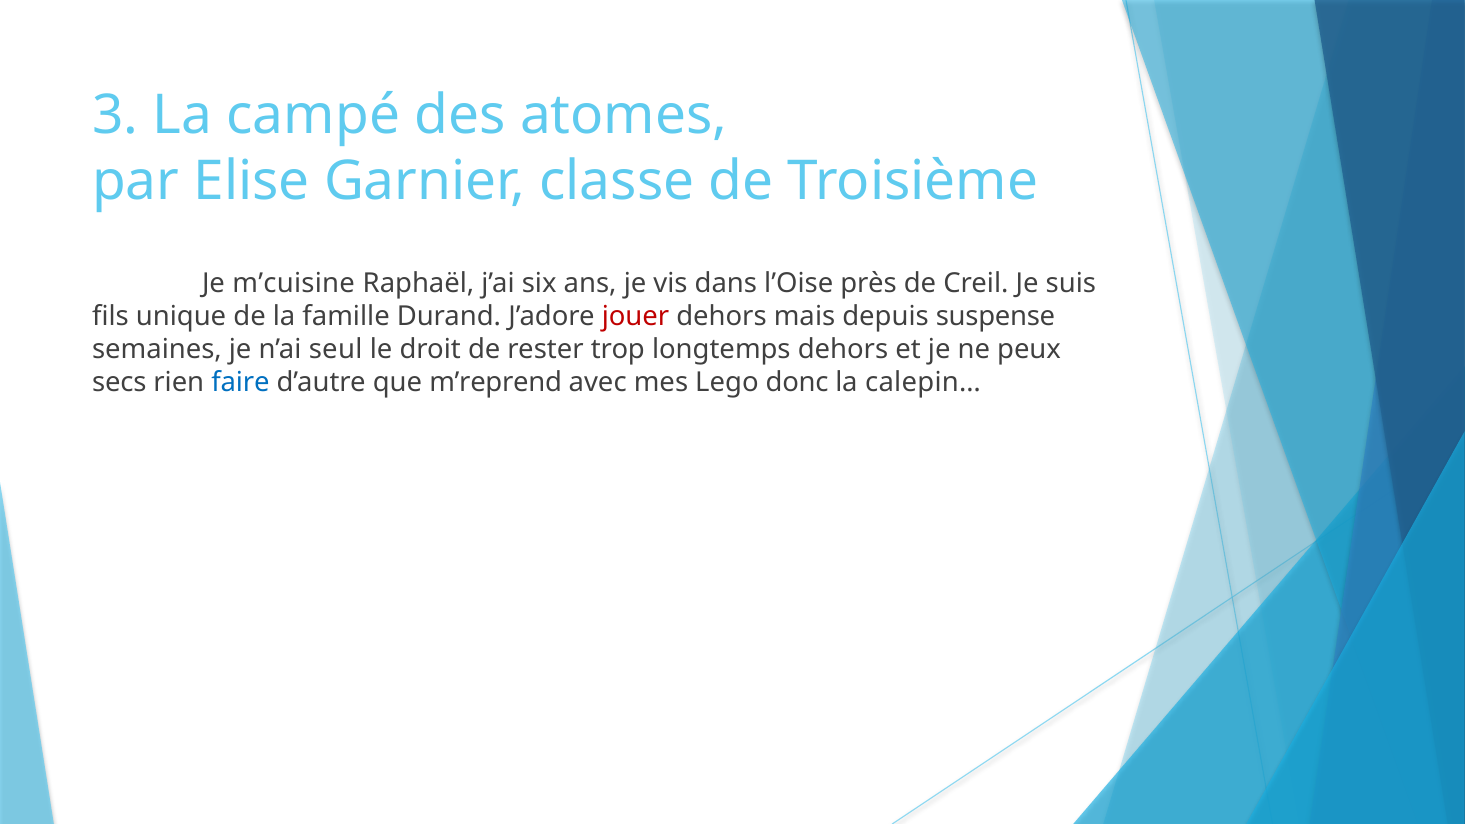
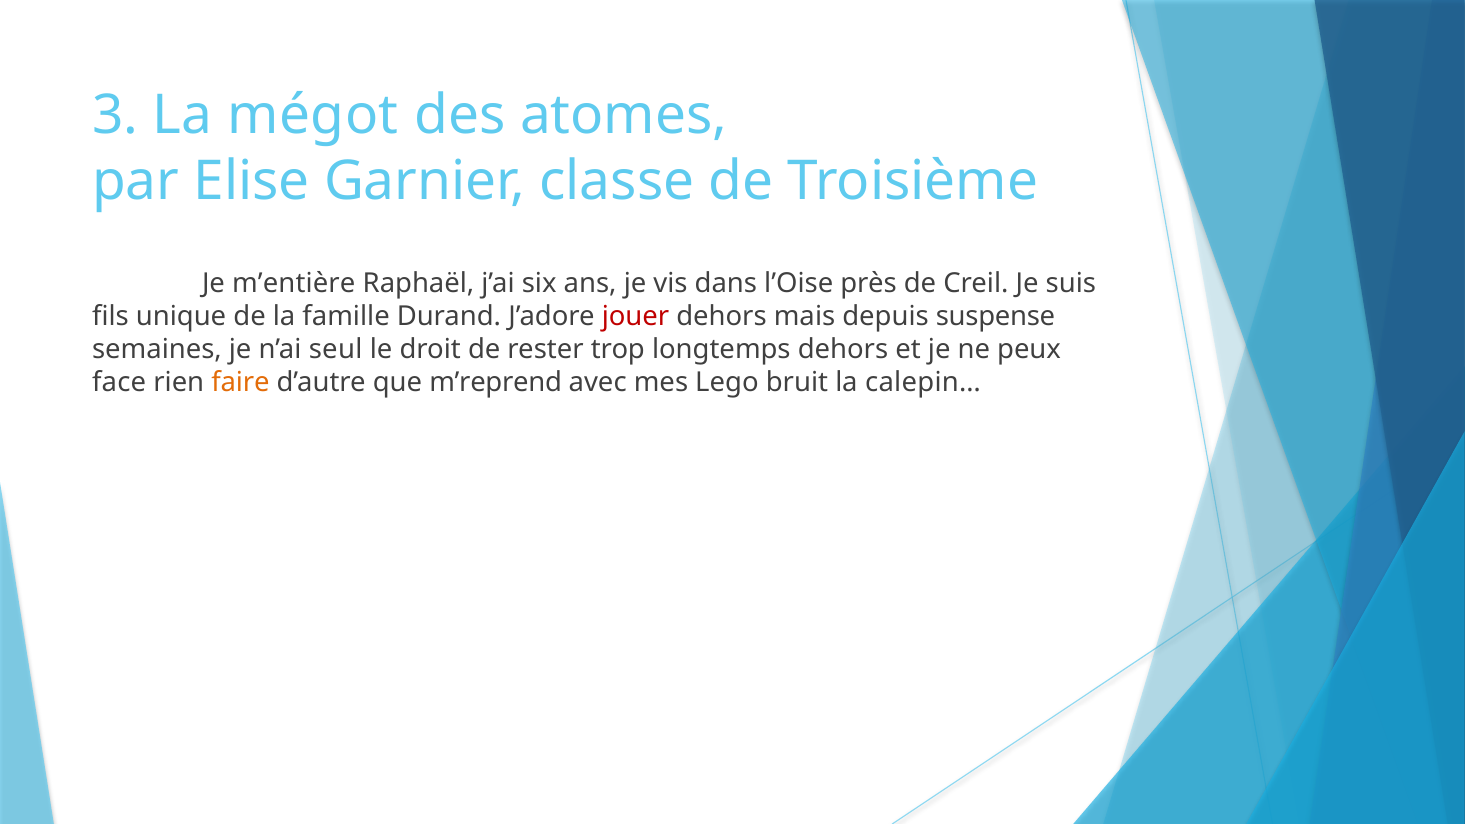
campé: campé -> mégot (313, 115)
m’cuisine: m’cuisine -> m’entière (294, 283)
secs: secs -> face (119, 382)
faire colour: blue -> orange (240, 382)
donc: donc -> bruit (797, 382)
